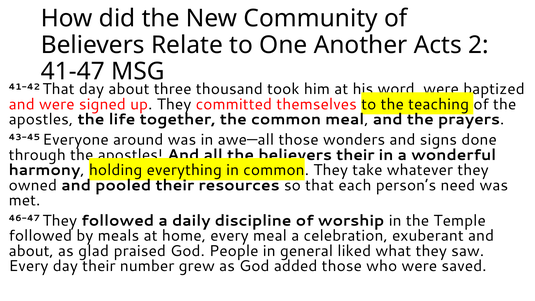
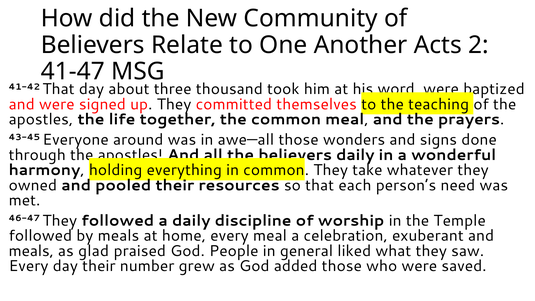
their: their -> daily (355, 155)
about: about -> meals (31, 251)
